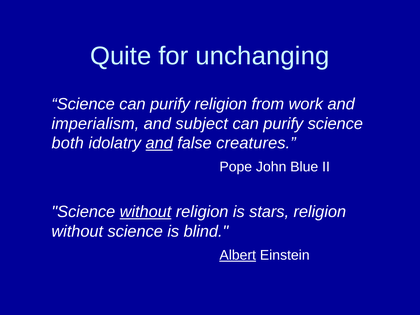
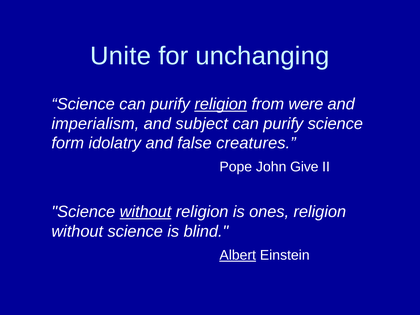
Quite: Quite -> Unite (121, 56)
religion underline: none -> present (221, 104)
work: work -> were (306, 104)
both: both -> form (68, 143)
and underline: present -> none (159, 143)
Blue: Blue -> Give (304, 167)
stars: stars -> ones (269, 212)
